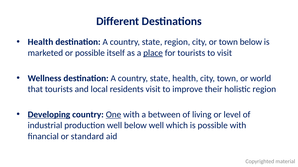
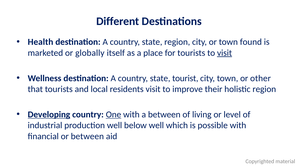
town below: below -> found (251, 42)
or possible: possible -> globally (90, 53)
place underline: present -> none (153, 53)
visit underline: none -> present (225, 53)
state health: health -> tourist (185, 79)
world: world -> other (261, 79)
or standard: standard -> between (87, 137)
